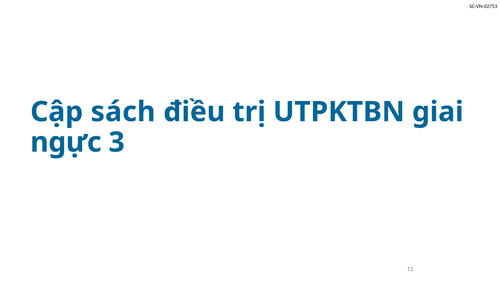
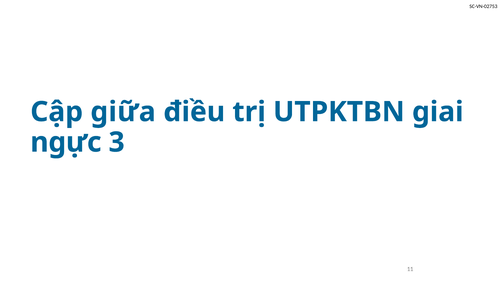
sách: sách -> giữa (123, 112)
